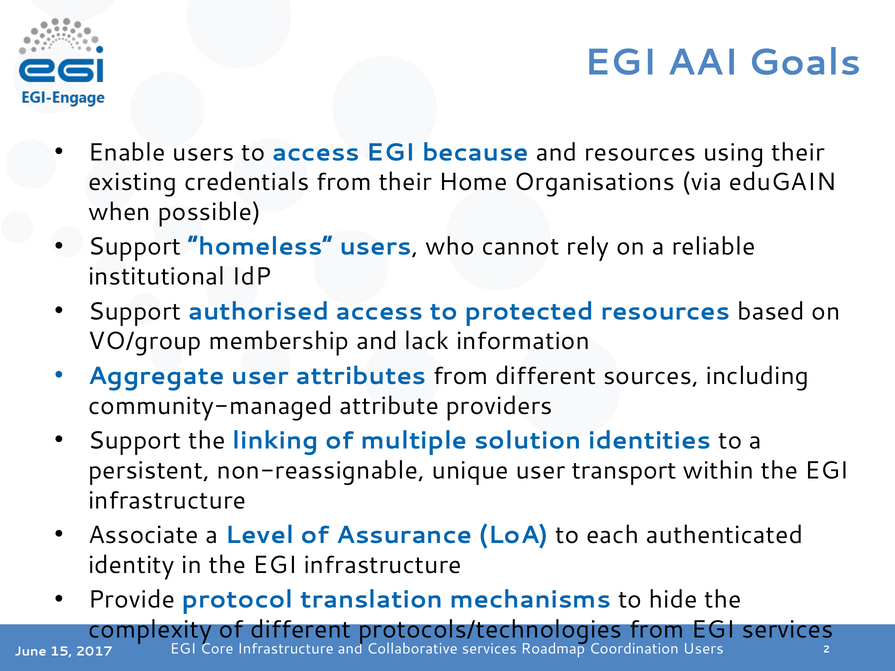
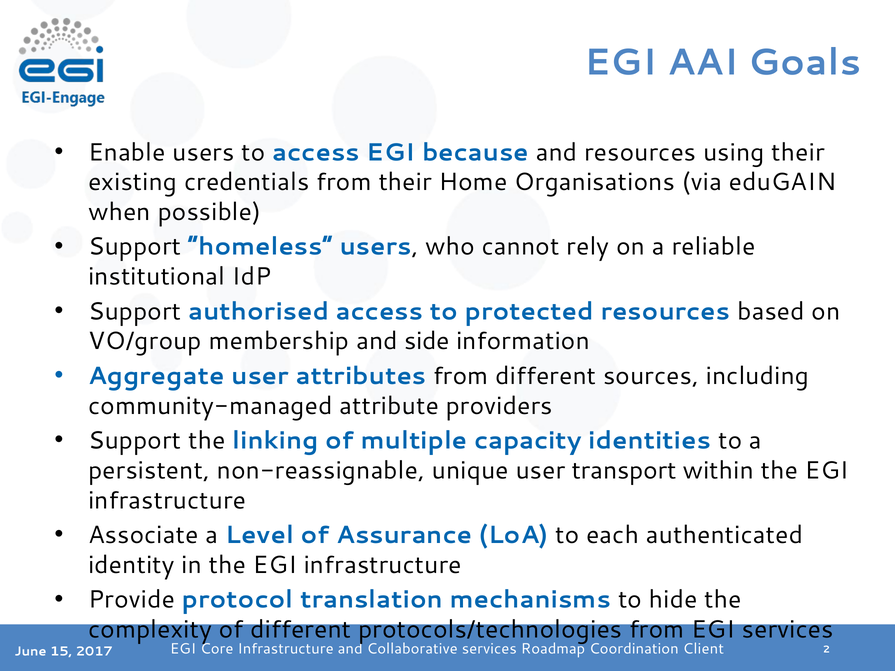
lack: lack -> side (427, 341)
solution: solution -> capacity (528, 441)
Coordination Users: Users -> Client (703, 649)
